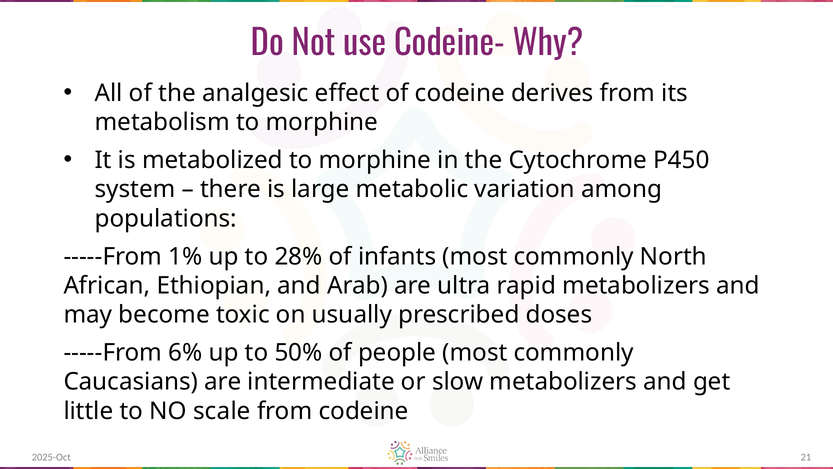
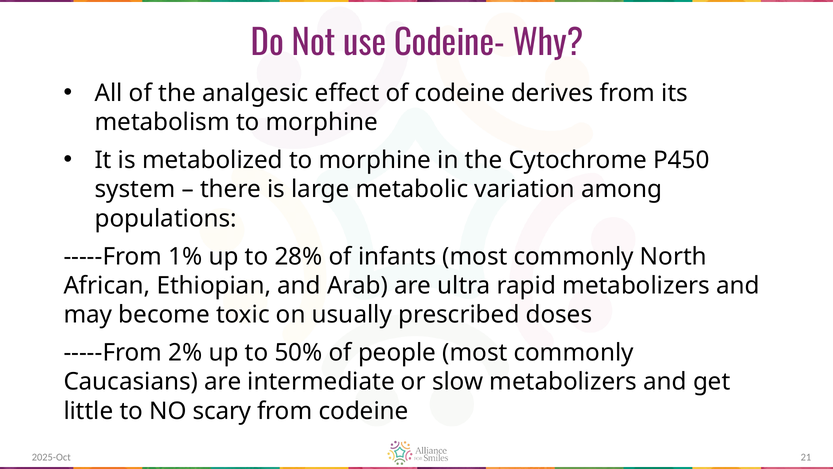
6%: 6% -> 2% (185, 352)
scale: scale -> scary (222, 411)
